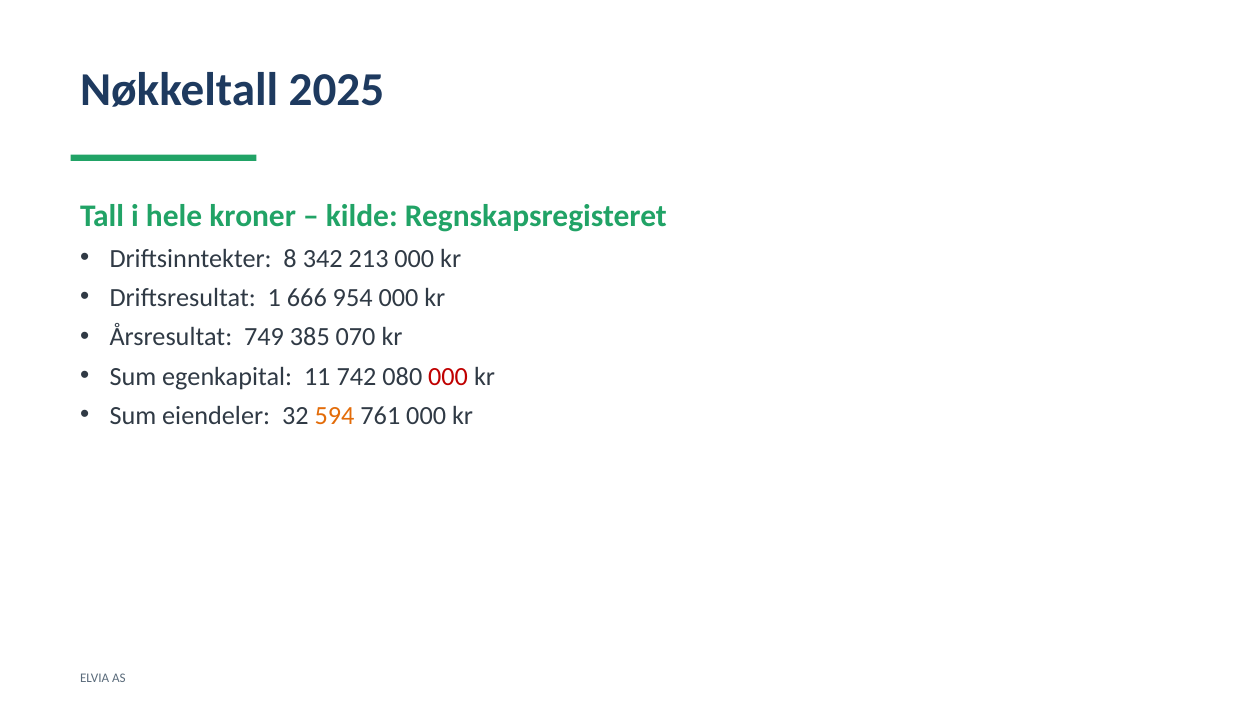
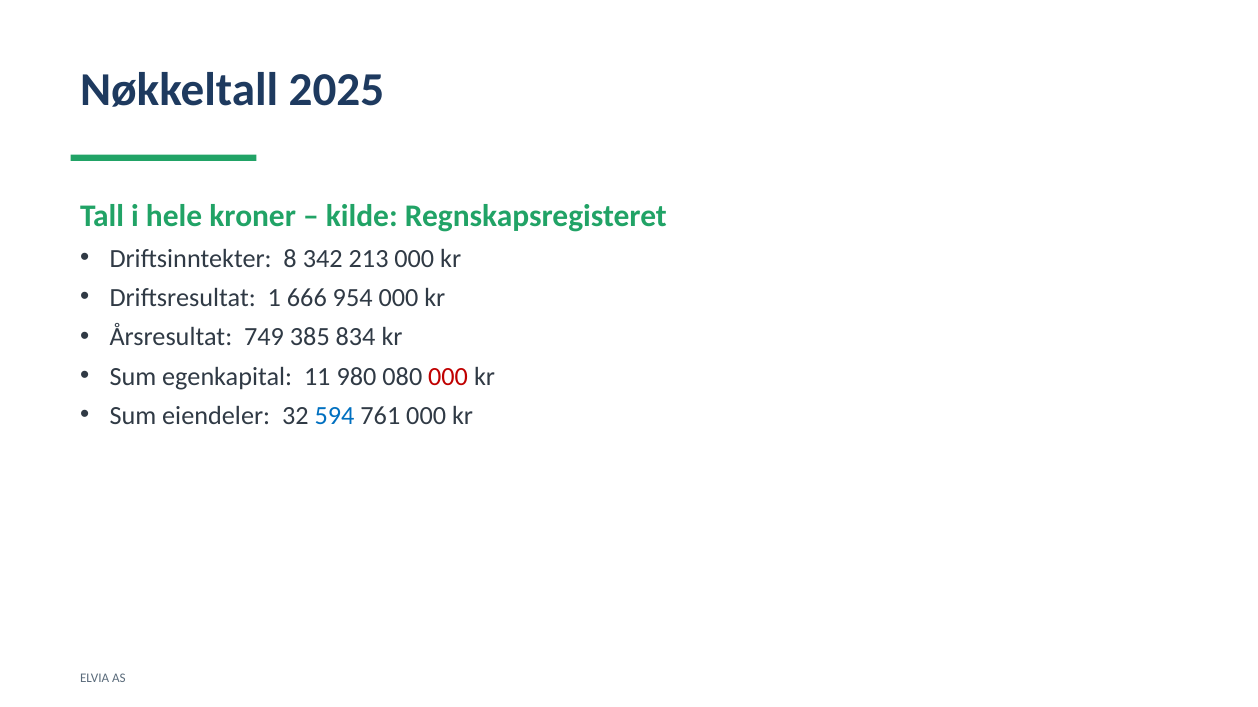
070: 070 -> 834 (356, 337)
742: 742 -> 980 (356, 377)
594 colour: orange -> blue (335, 416)
